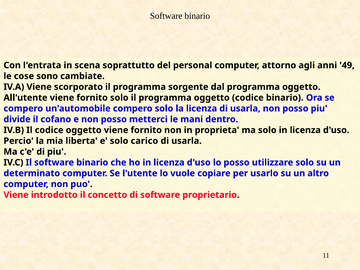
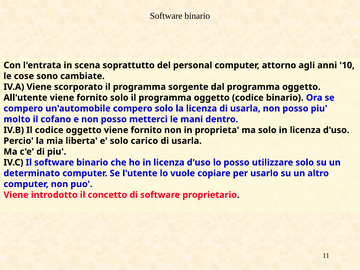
49: 49 -> 10 (347, 65)
divide: divide -> molto (17, 119)
